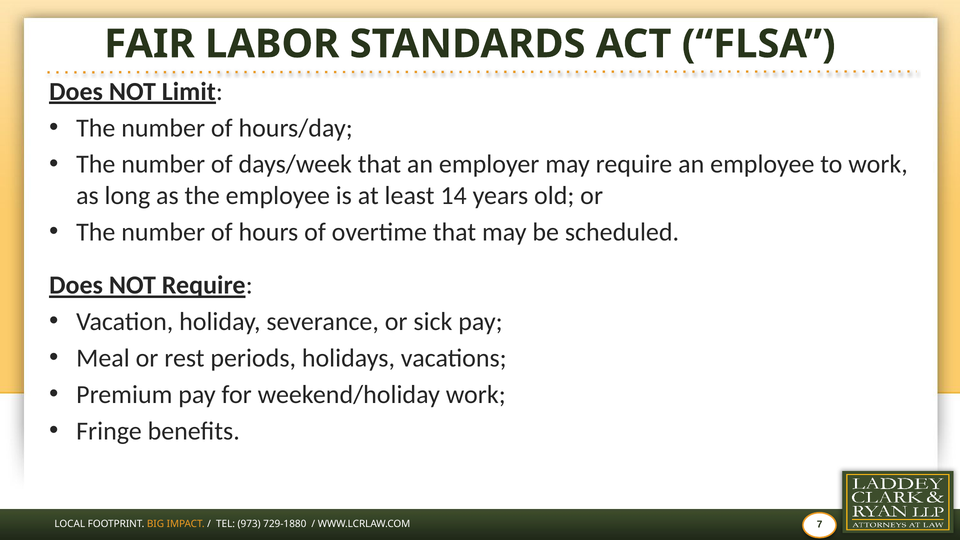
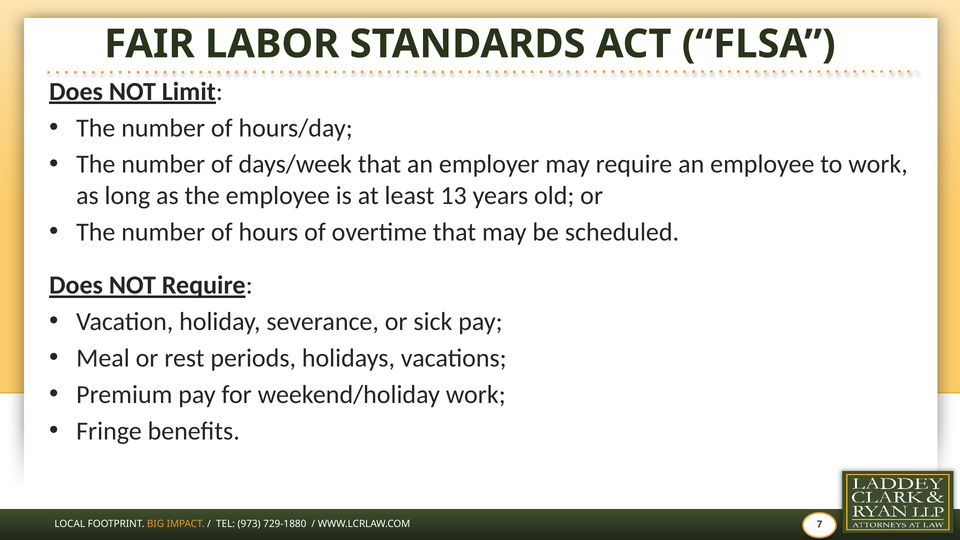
14: 14 -> 13 (454, 196)
